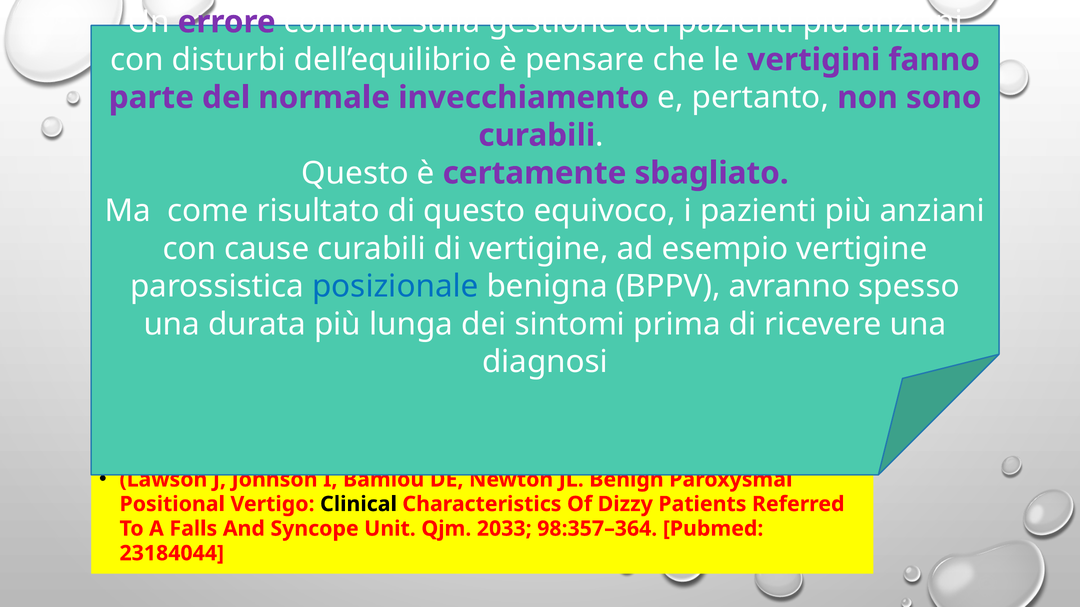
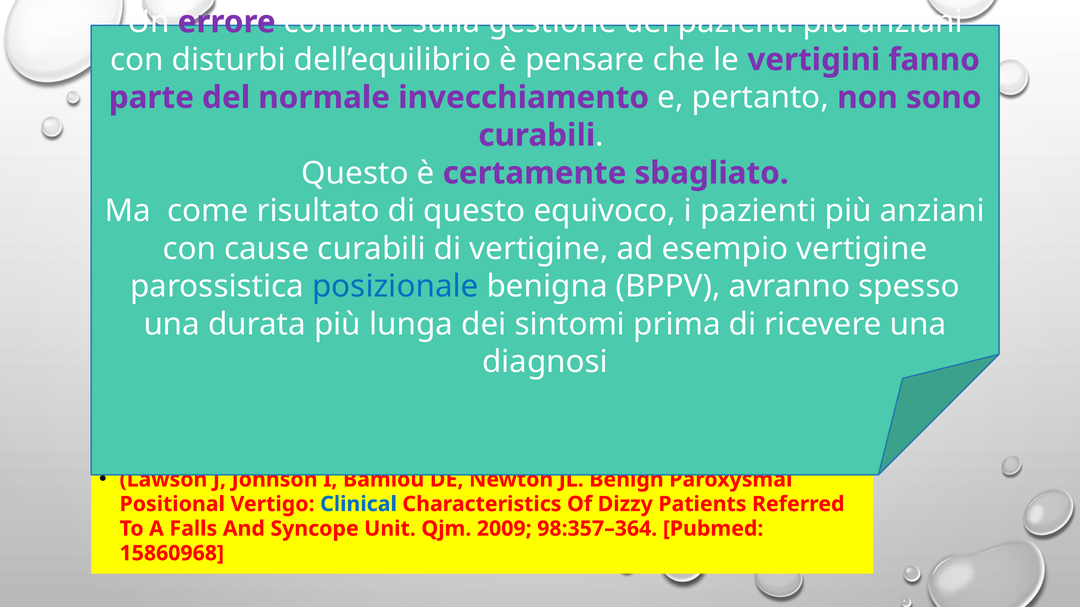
Clinical colour: black -> blue (358, 504)
2033: 2033 -> 2009 (504, 529)
23184044: 23184044 -> 15860968 (172, 554)
